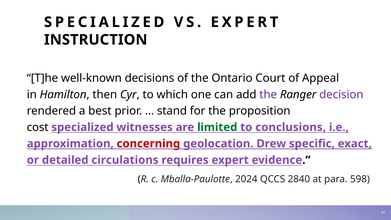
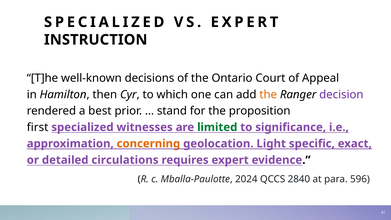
the colour: purple -> orange (268, 94)
cost: cost -> first (38, 127)
conclusions: conclusions -> significance (291, 127)
concerning colour: red -> orange (148, 144)
Drew: Drew -> Light (271, 144)
598: 598 -> 596 (360, 179)
